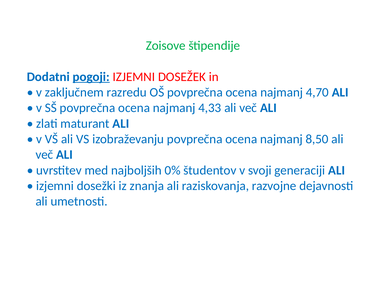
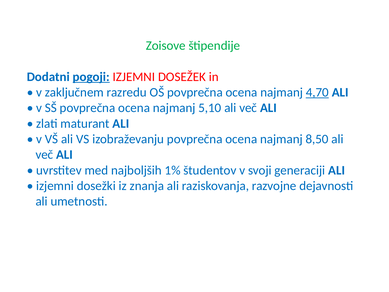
4,70 underline: none -> present (317, 92)
4,33: 4,33 -> 5,10 (210, 108)
0%: 0% -> 1% (173, 170)
